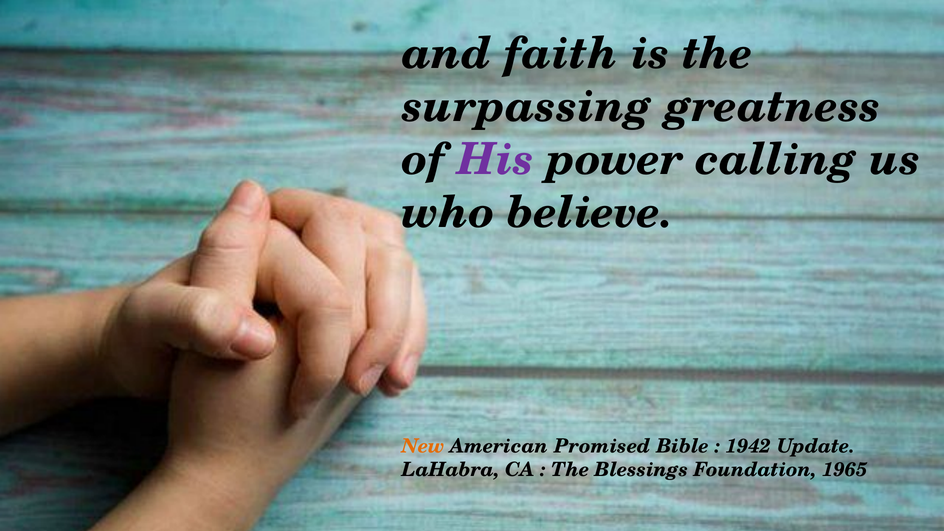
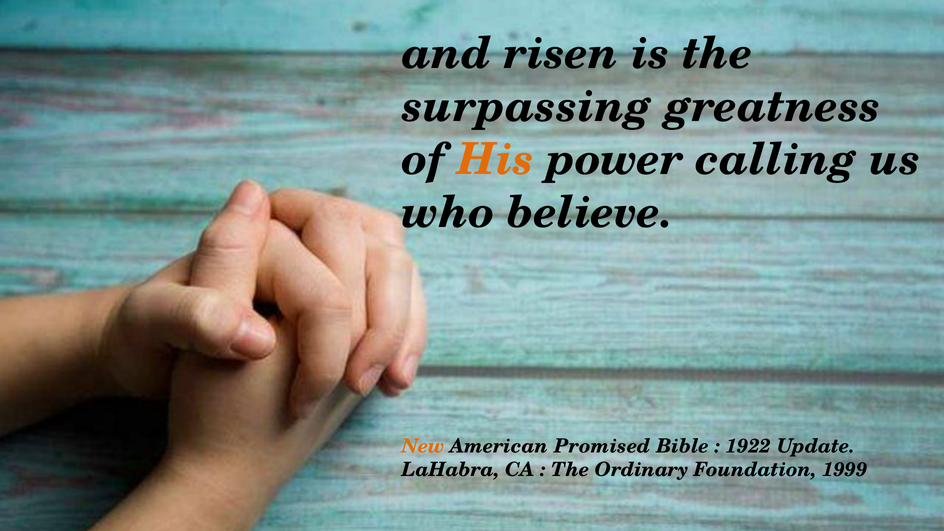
faith: faith -> risen (561, 54)
His colour: purple -> orange (496, 160)
1942: 1942 -> 1922 (749, 446)
Blessings: Blessings -> Ordinary (642, 470)
1965: 1965 -> 1999 (845, 470)
